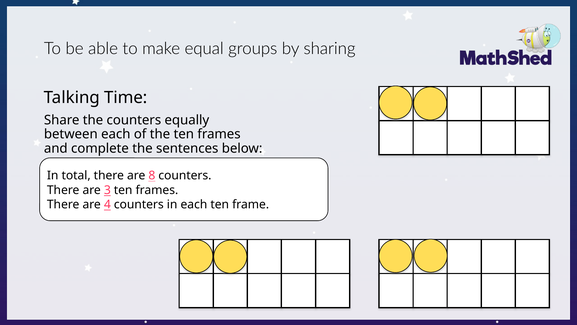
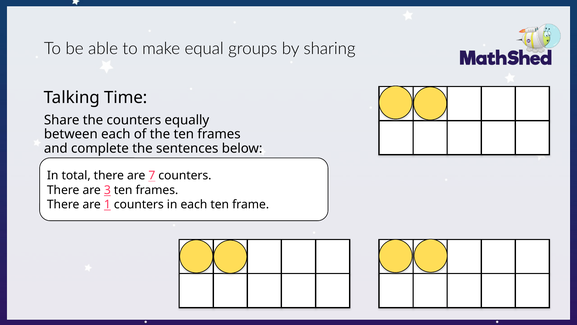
8: 8 -> 7 (152, 175)
4: 4 -> 1 (107, 204)
